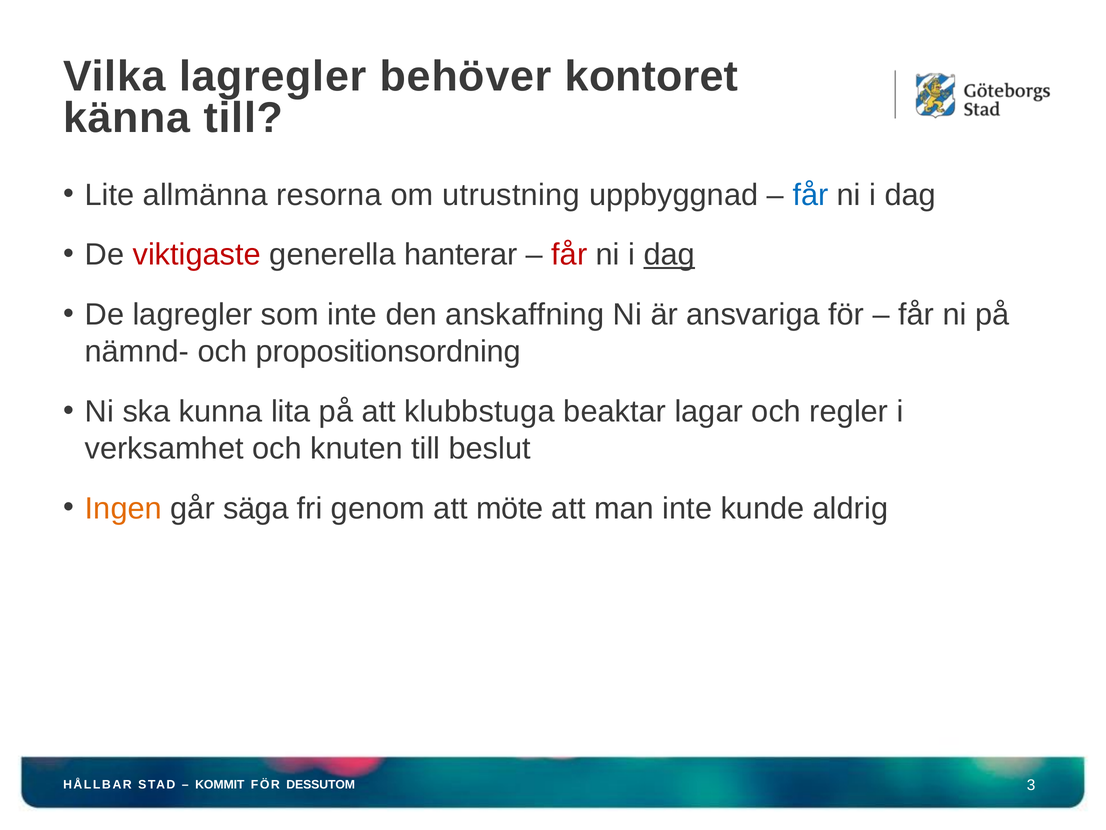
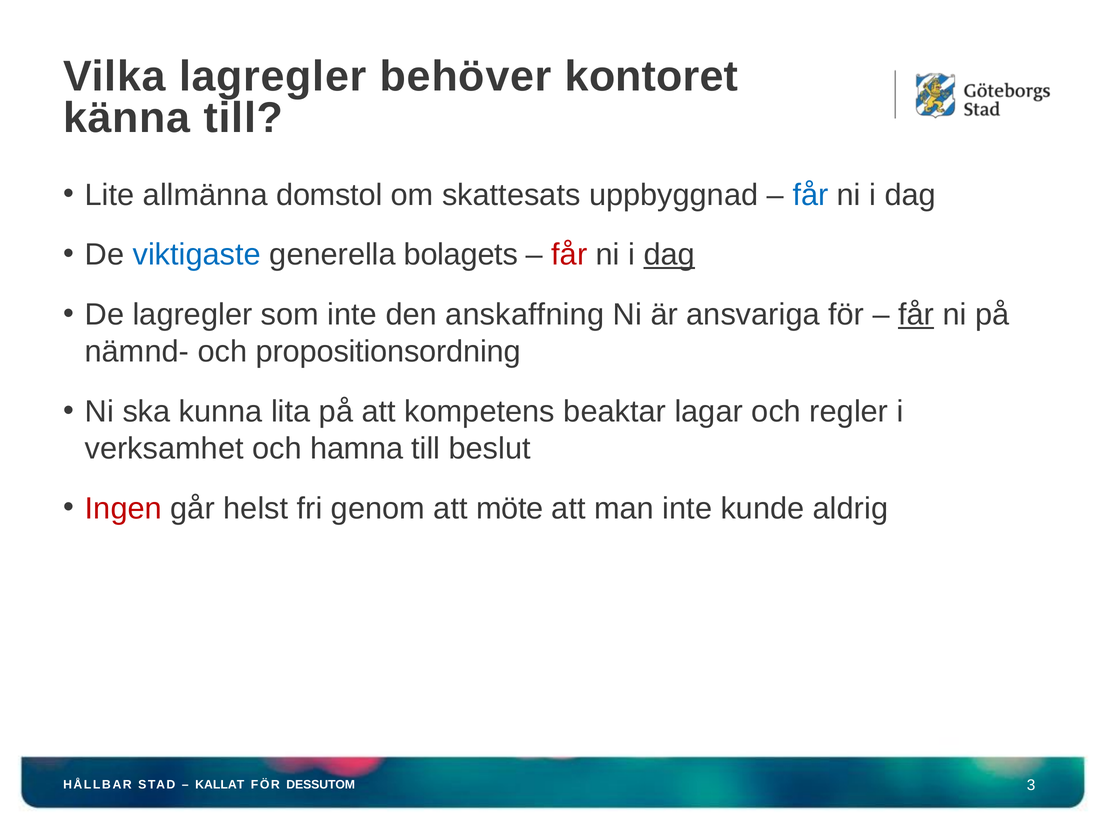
resorna: resorna -> domstol (329, 195)
utrustning: utrustning -> skattesats (511, 195)
viktigaste colour: red -> blue (197, 255)
hanterar: hanterar -> bolagets (461, 255)
får underline: none -> present (916, 315)
klubbstuga: klubbstuga -> kompetens (480, 411)
knuten: knuten -> hamna (357, 448)
Ingen colour: orange -> red (123, 508)
säga: säga -> helst (256, 508)
KOMMIT: KOMMIT -> KALLAT (220, 784)
